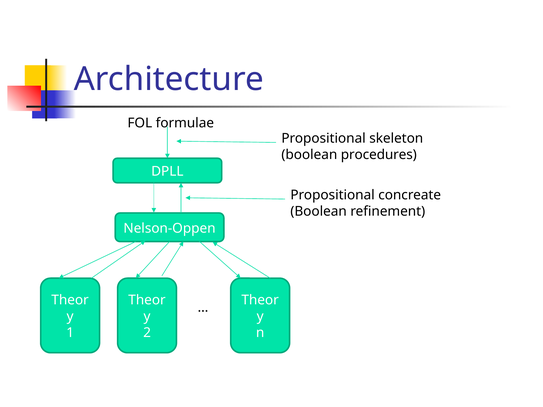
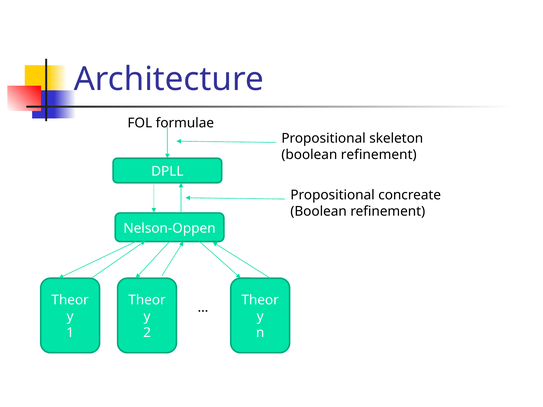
procedures: procedures -> refinement (379, 155)
